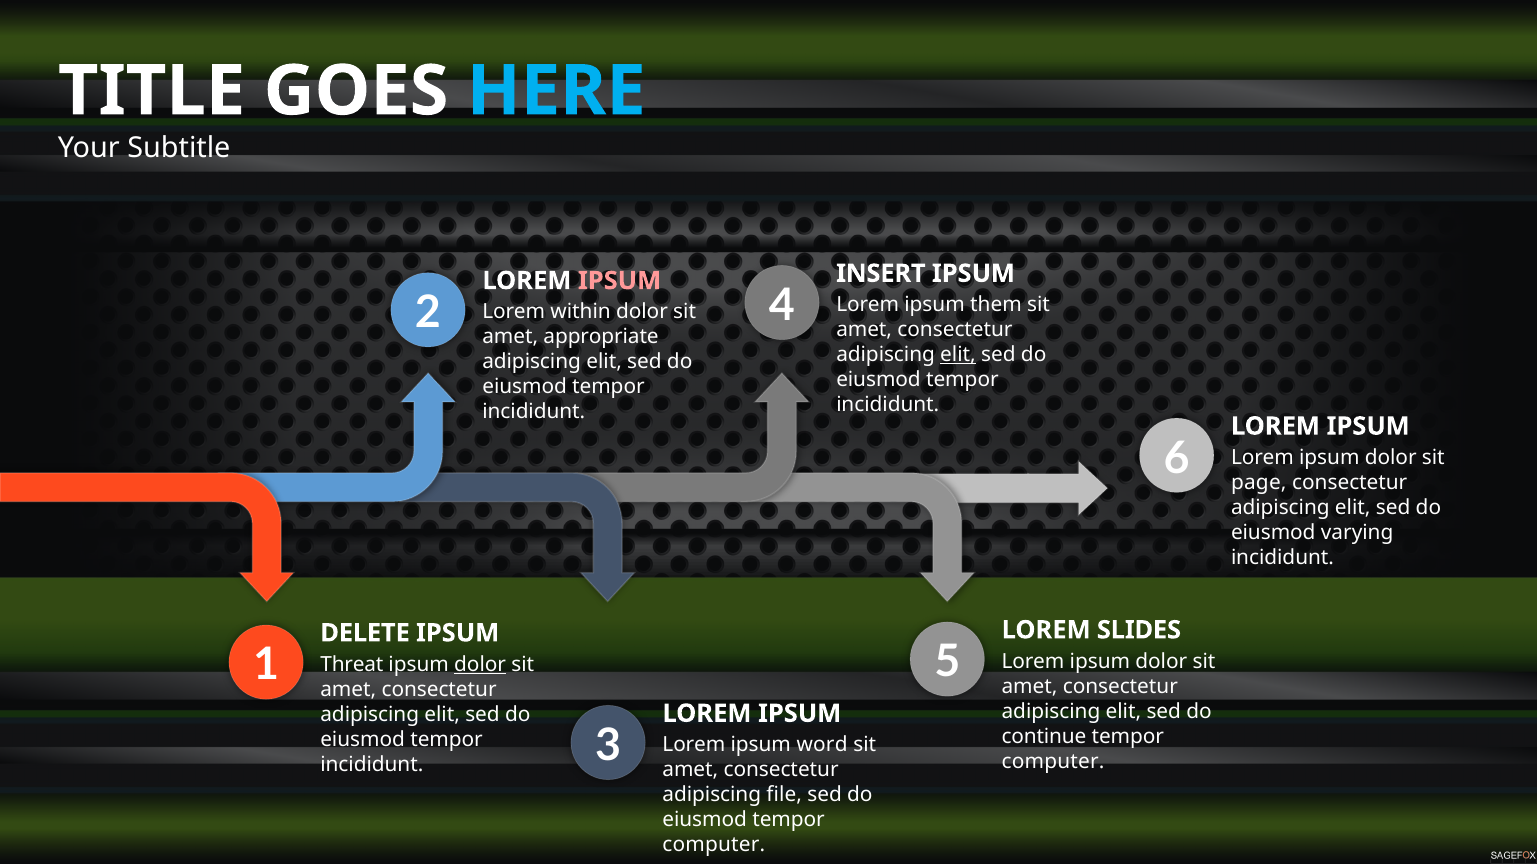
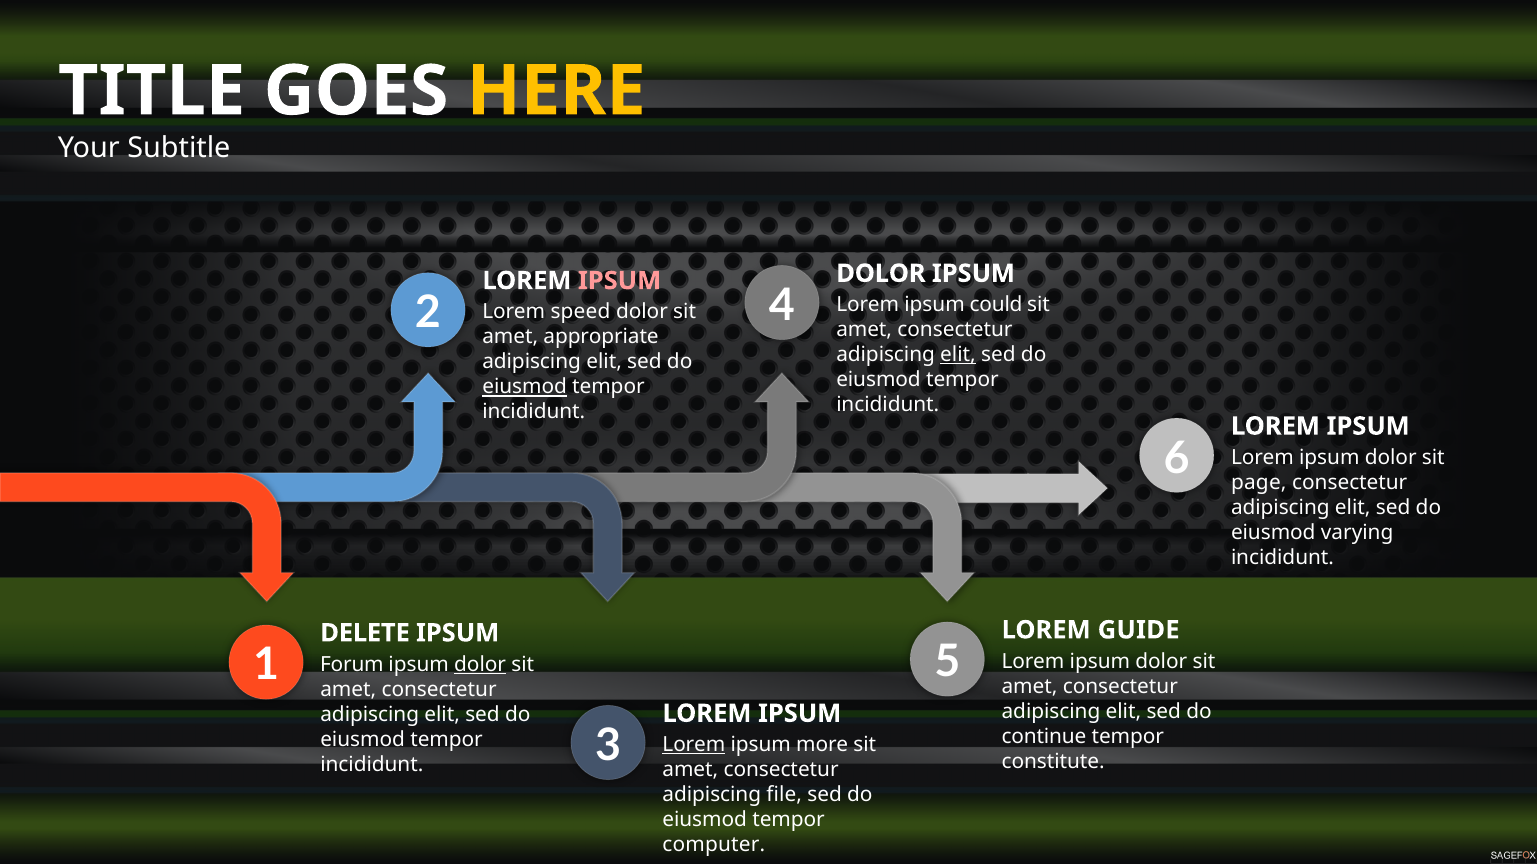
HERE colour: light blue -> yellow (556, 91)
INSERT: INSERT -> DOLOR (881, 274)
them: them -> could (996, 305)
within: within -> speed (581, 312)
eiusmod underline: none -> present (525, 387)
SLIDES: SLIDES -> GUIDE (1139, 630)
Threat: Threat -> Forum (352, 665)
Lorem underline: none -> present (694, 745)
word: word -> more (822, 745)
computer: computer -> constitute (1053, 762)
